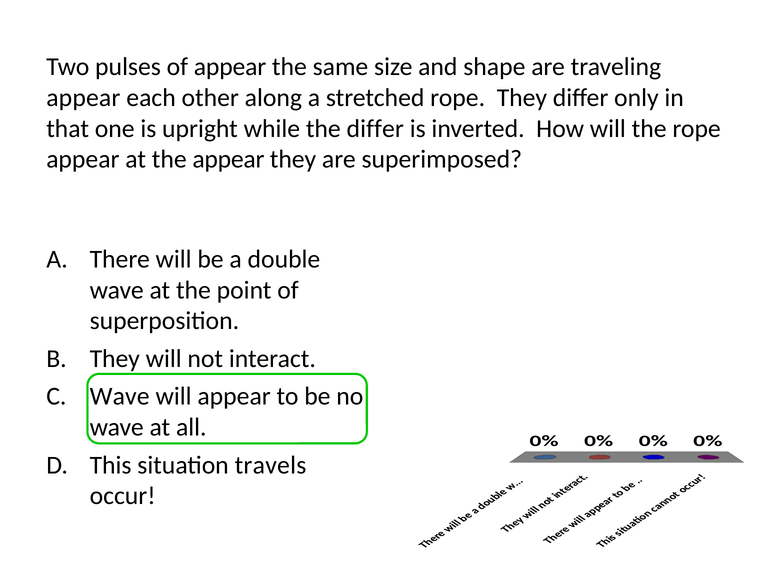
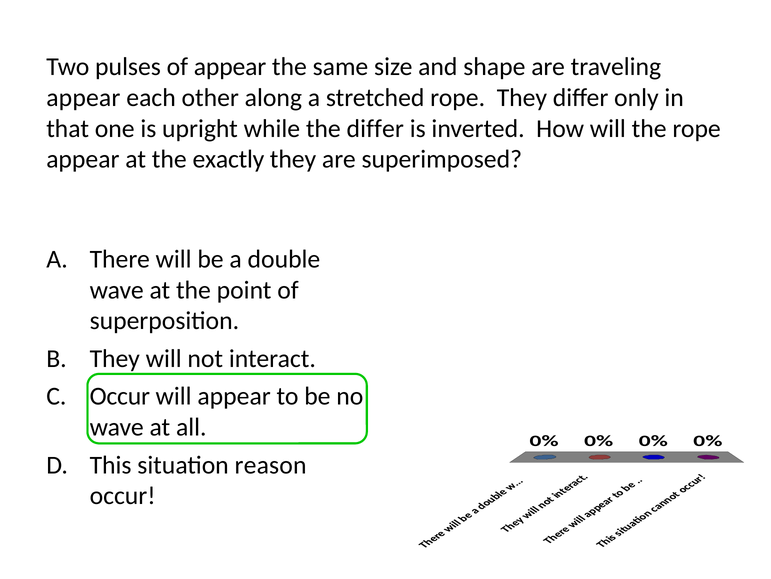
the appear: appear -> exactly (228, 159)
Wave: Wave -> Occur (120, 396)
travels: travels -> reason (271, 464)
